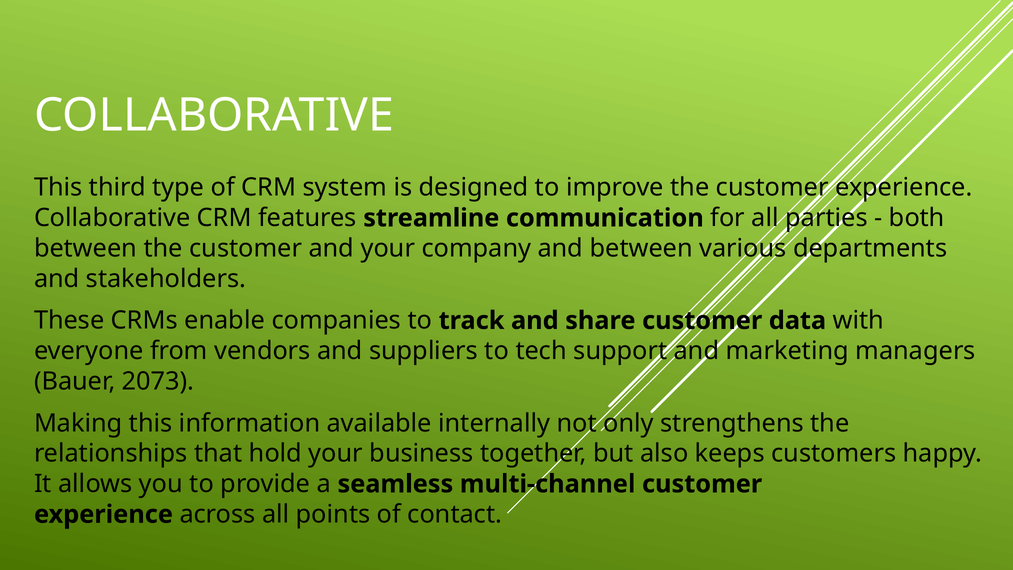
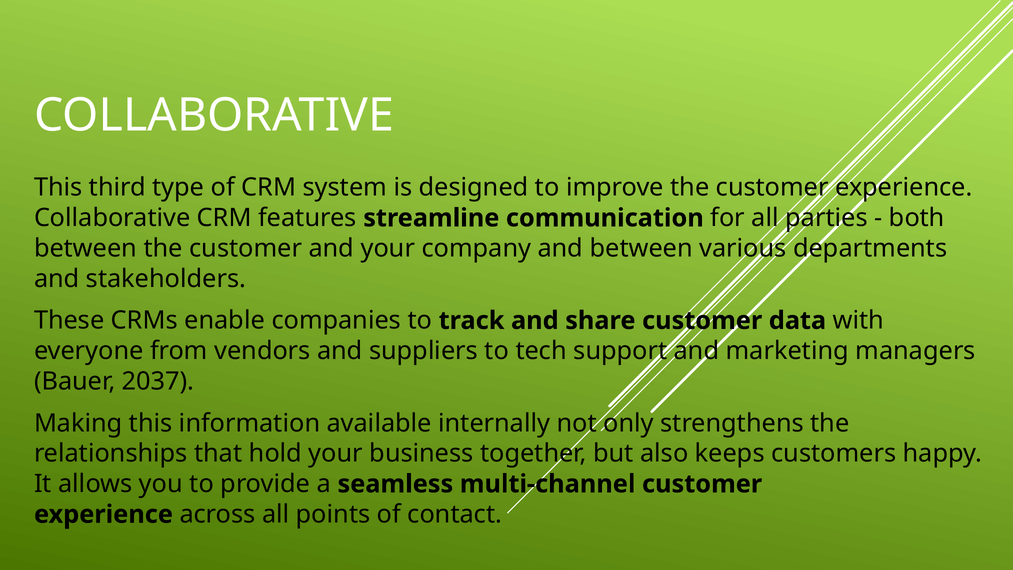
2073: 2073 -> 2037 (158, 381)
